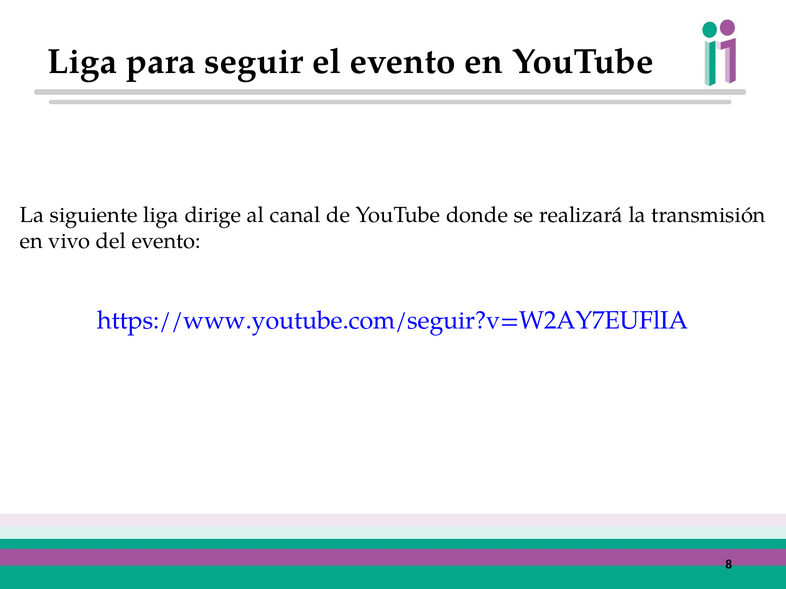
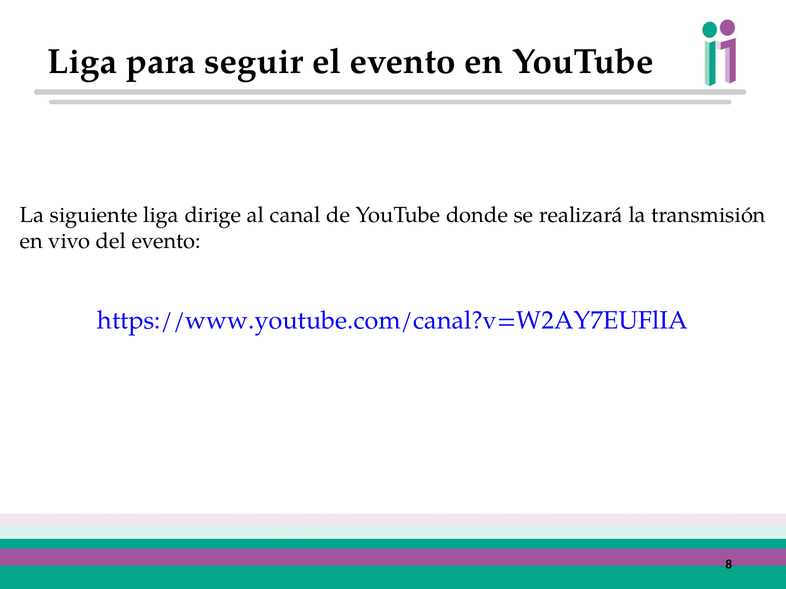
https://www.youtube.com/seguir?v=W2AY7EUFlIA: https://www.youtube.com/seguir?v=W2AY7EUFlIA -> https://www.youtube.com/canal?v=W2AY7EUFlIA (393, 321)
